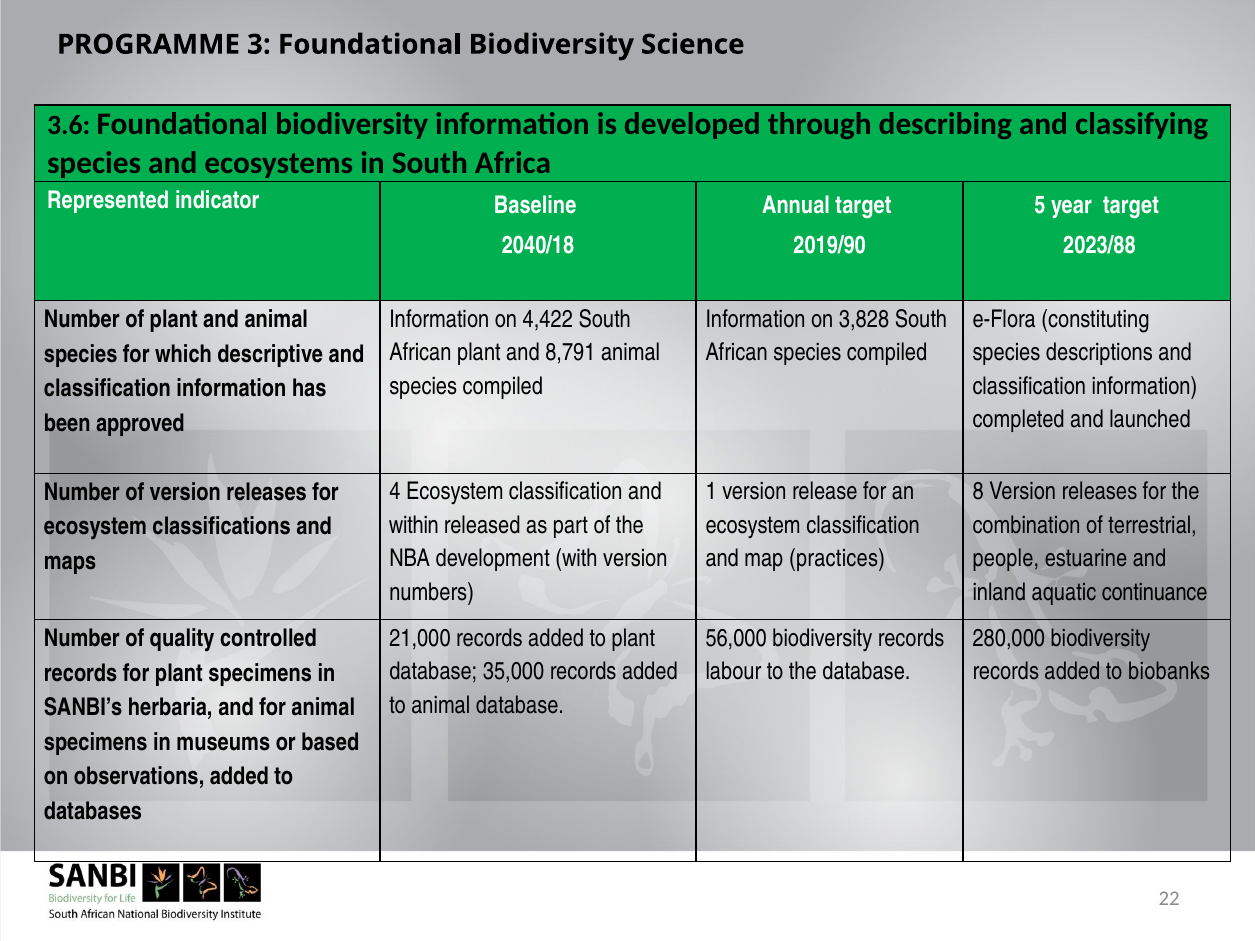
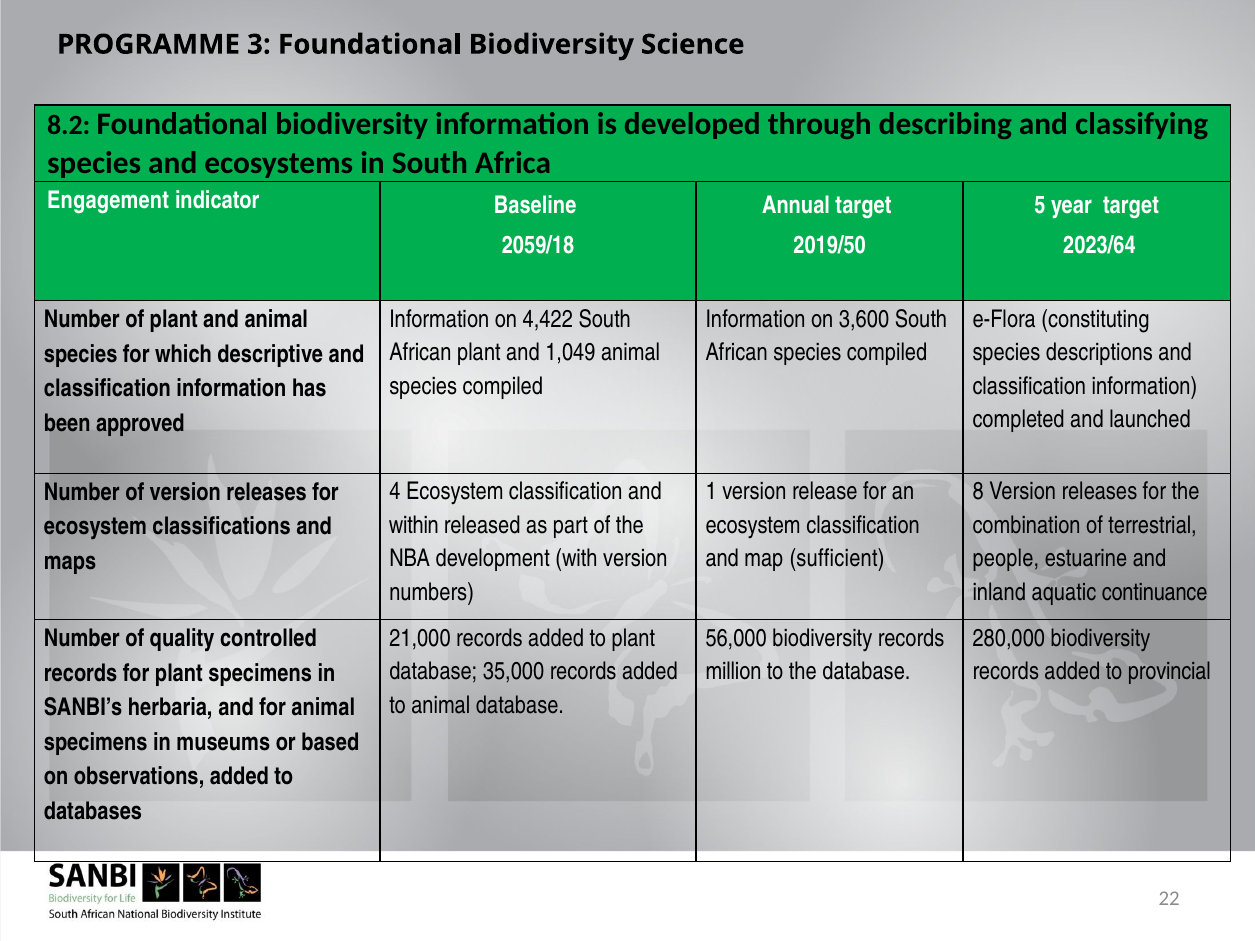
3.6: 3.6 -> 8.2 (69, 126)
Represented: Represented -> Engagement (108, 201)
2040/18: 2040/18 -> 2059/18 (538, 245)
2019/90: 2019/90 -> 2019/50 (830, 245)
2023/88: 2023/88 -> 2023/64 (1099, 245)
3,828: 3,828 -> 3,600 (864, 319)
8,791: 8,791 -> 1,049 (570, 353)
practices: practices -> sufficient (837, 559)
labour: labour -> million (733, 672)
biobanks: biobanks -> provincial (1169, 672)
